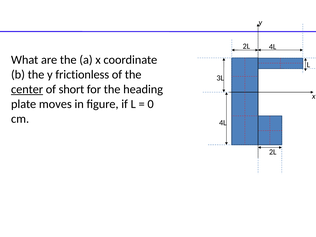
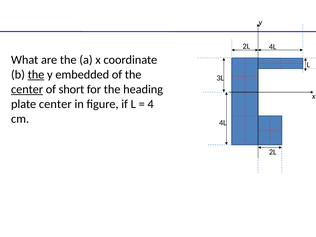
the underline: none -> present (36, 75)
frictionless: frictionless -> embedded (82, 75)
plate moves: moves -> center (55, 104)
0: 0 -> 4 (151, 104)
